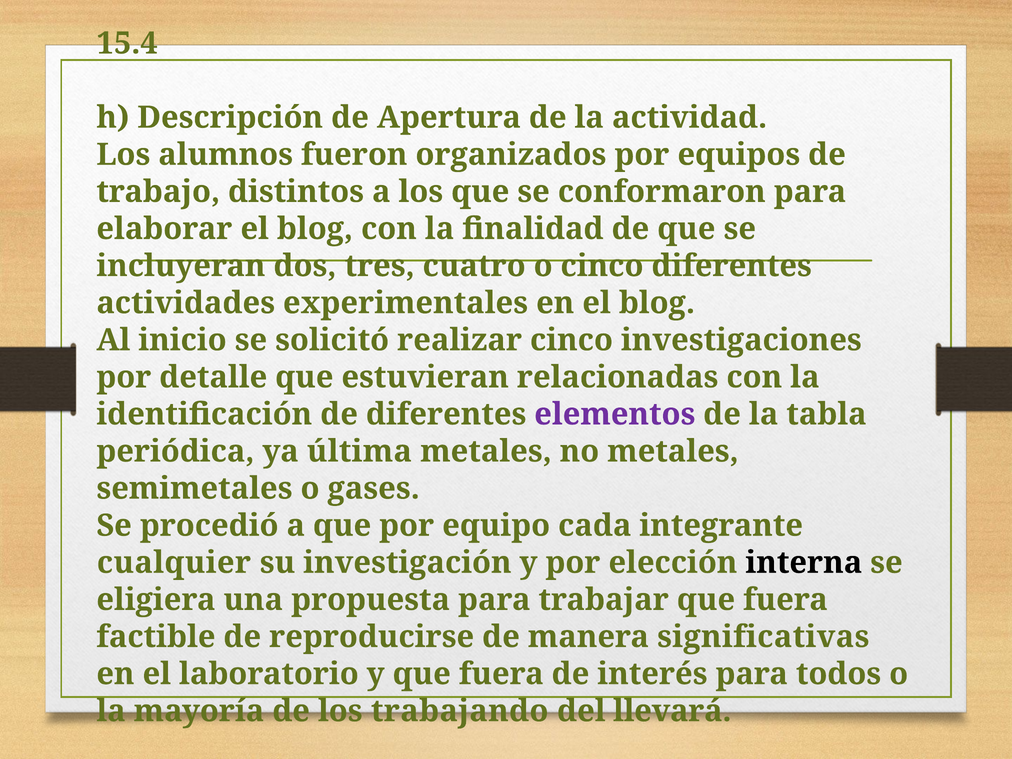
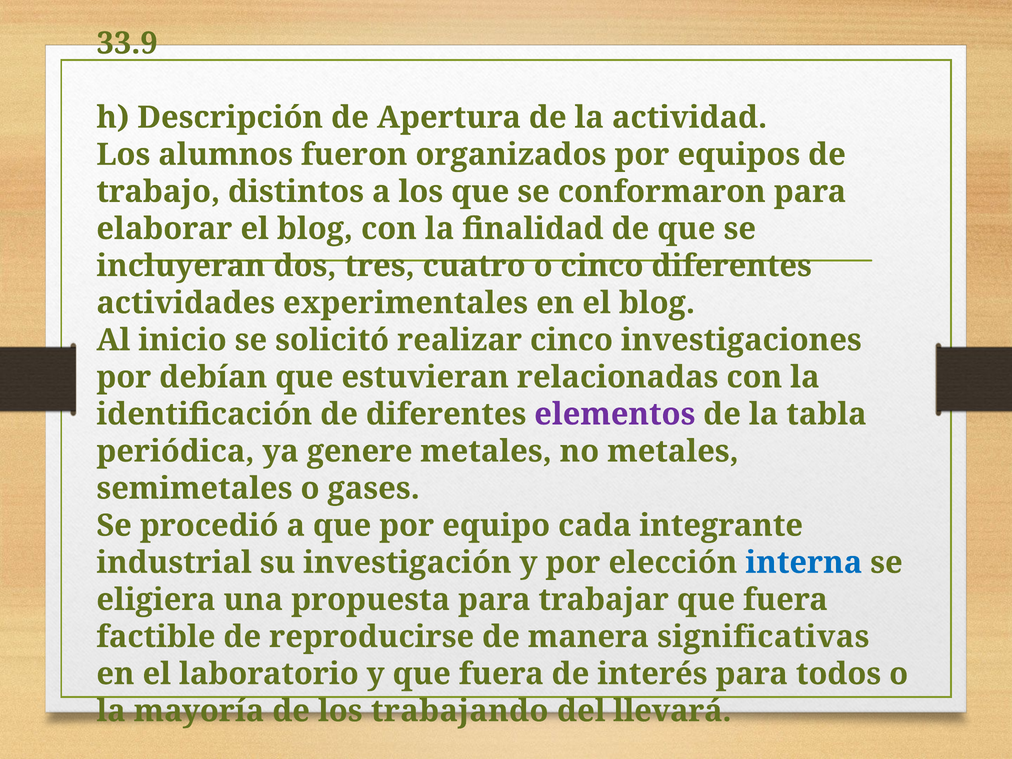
15.4: 15.4 -> 33.9 (127, 43)
detalle: detalle -> debían (213, 377)
última: última -> genere (360, 451)
cualquier: cualquier -> industrial (174, 563)
interna colour: black -> blue (804, 563)
